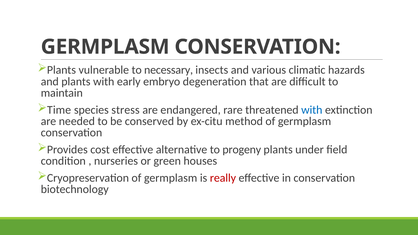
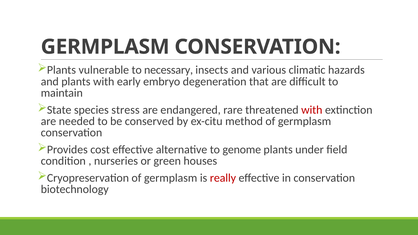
Time: Time -> State (59, 110)
with colour: blue -> red (312, 110)
progeny: progeny -> genome (242, 150)
